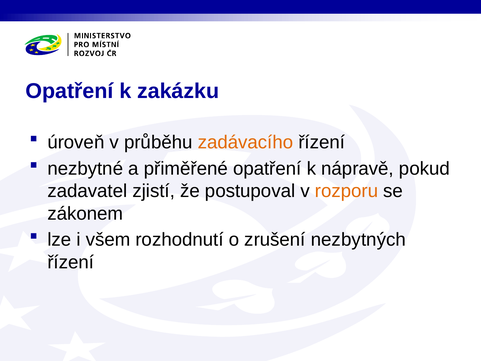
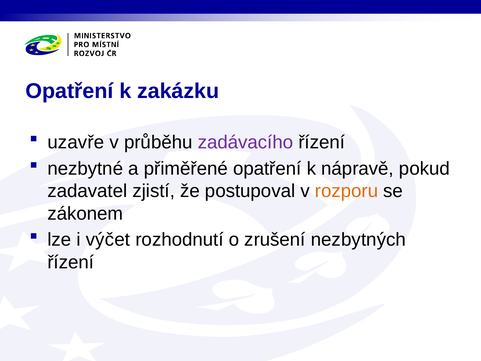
úroveň: úroveň -> uzavře (76, 142)
zadávacího colour: orange -> purple (245, 142)
všem: všem -> výčet (108, 240)
